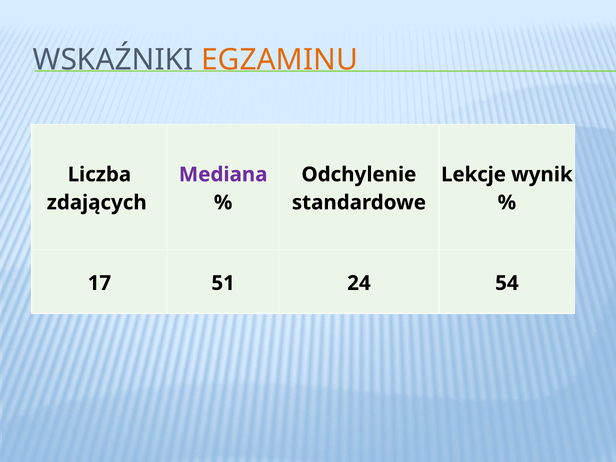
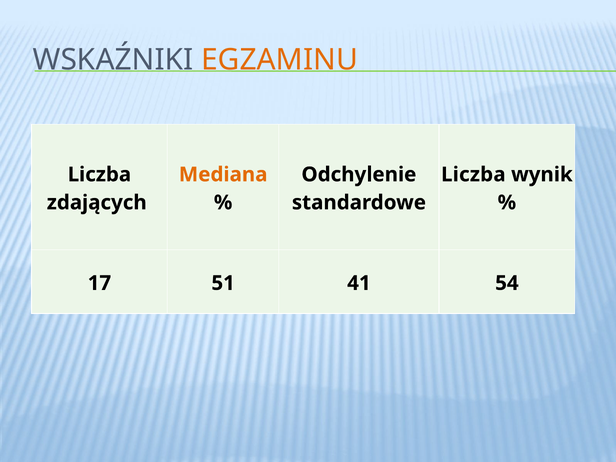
Mediana colour: purple -> orange (223, 175)
Lekcje: Lekcje -> Liczba (473, 175)
24: 24 -> 41 (359, 283)
